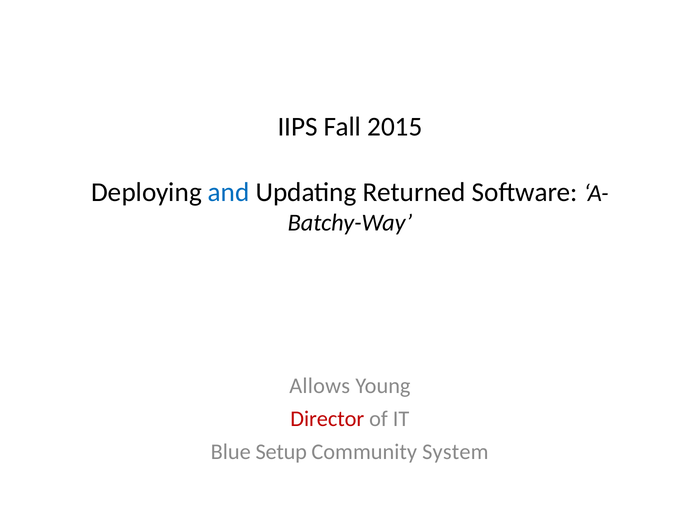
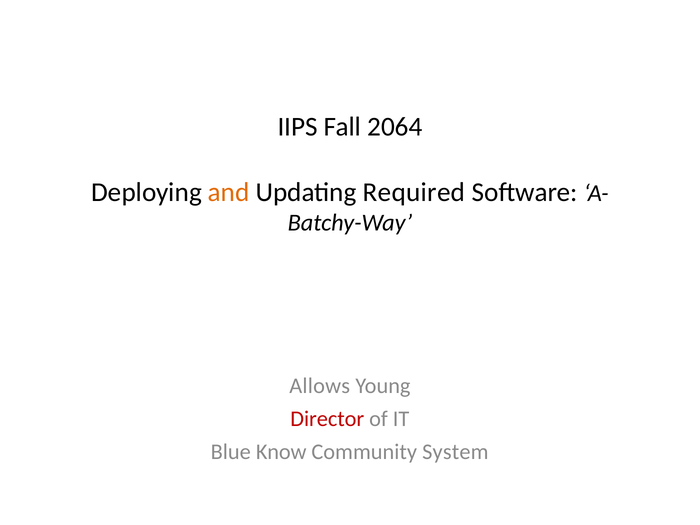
2015: 2015 -> 2064 (395, 127)
and colour: blue -> orange (229, 192)
Returned: Returned -> Required (414, 192)
Setup: Setup -> Know (281, 452)
